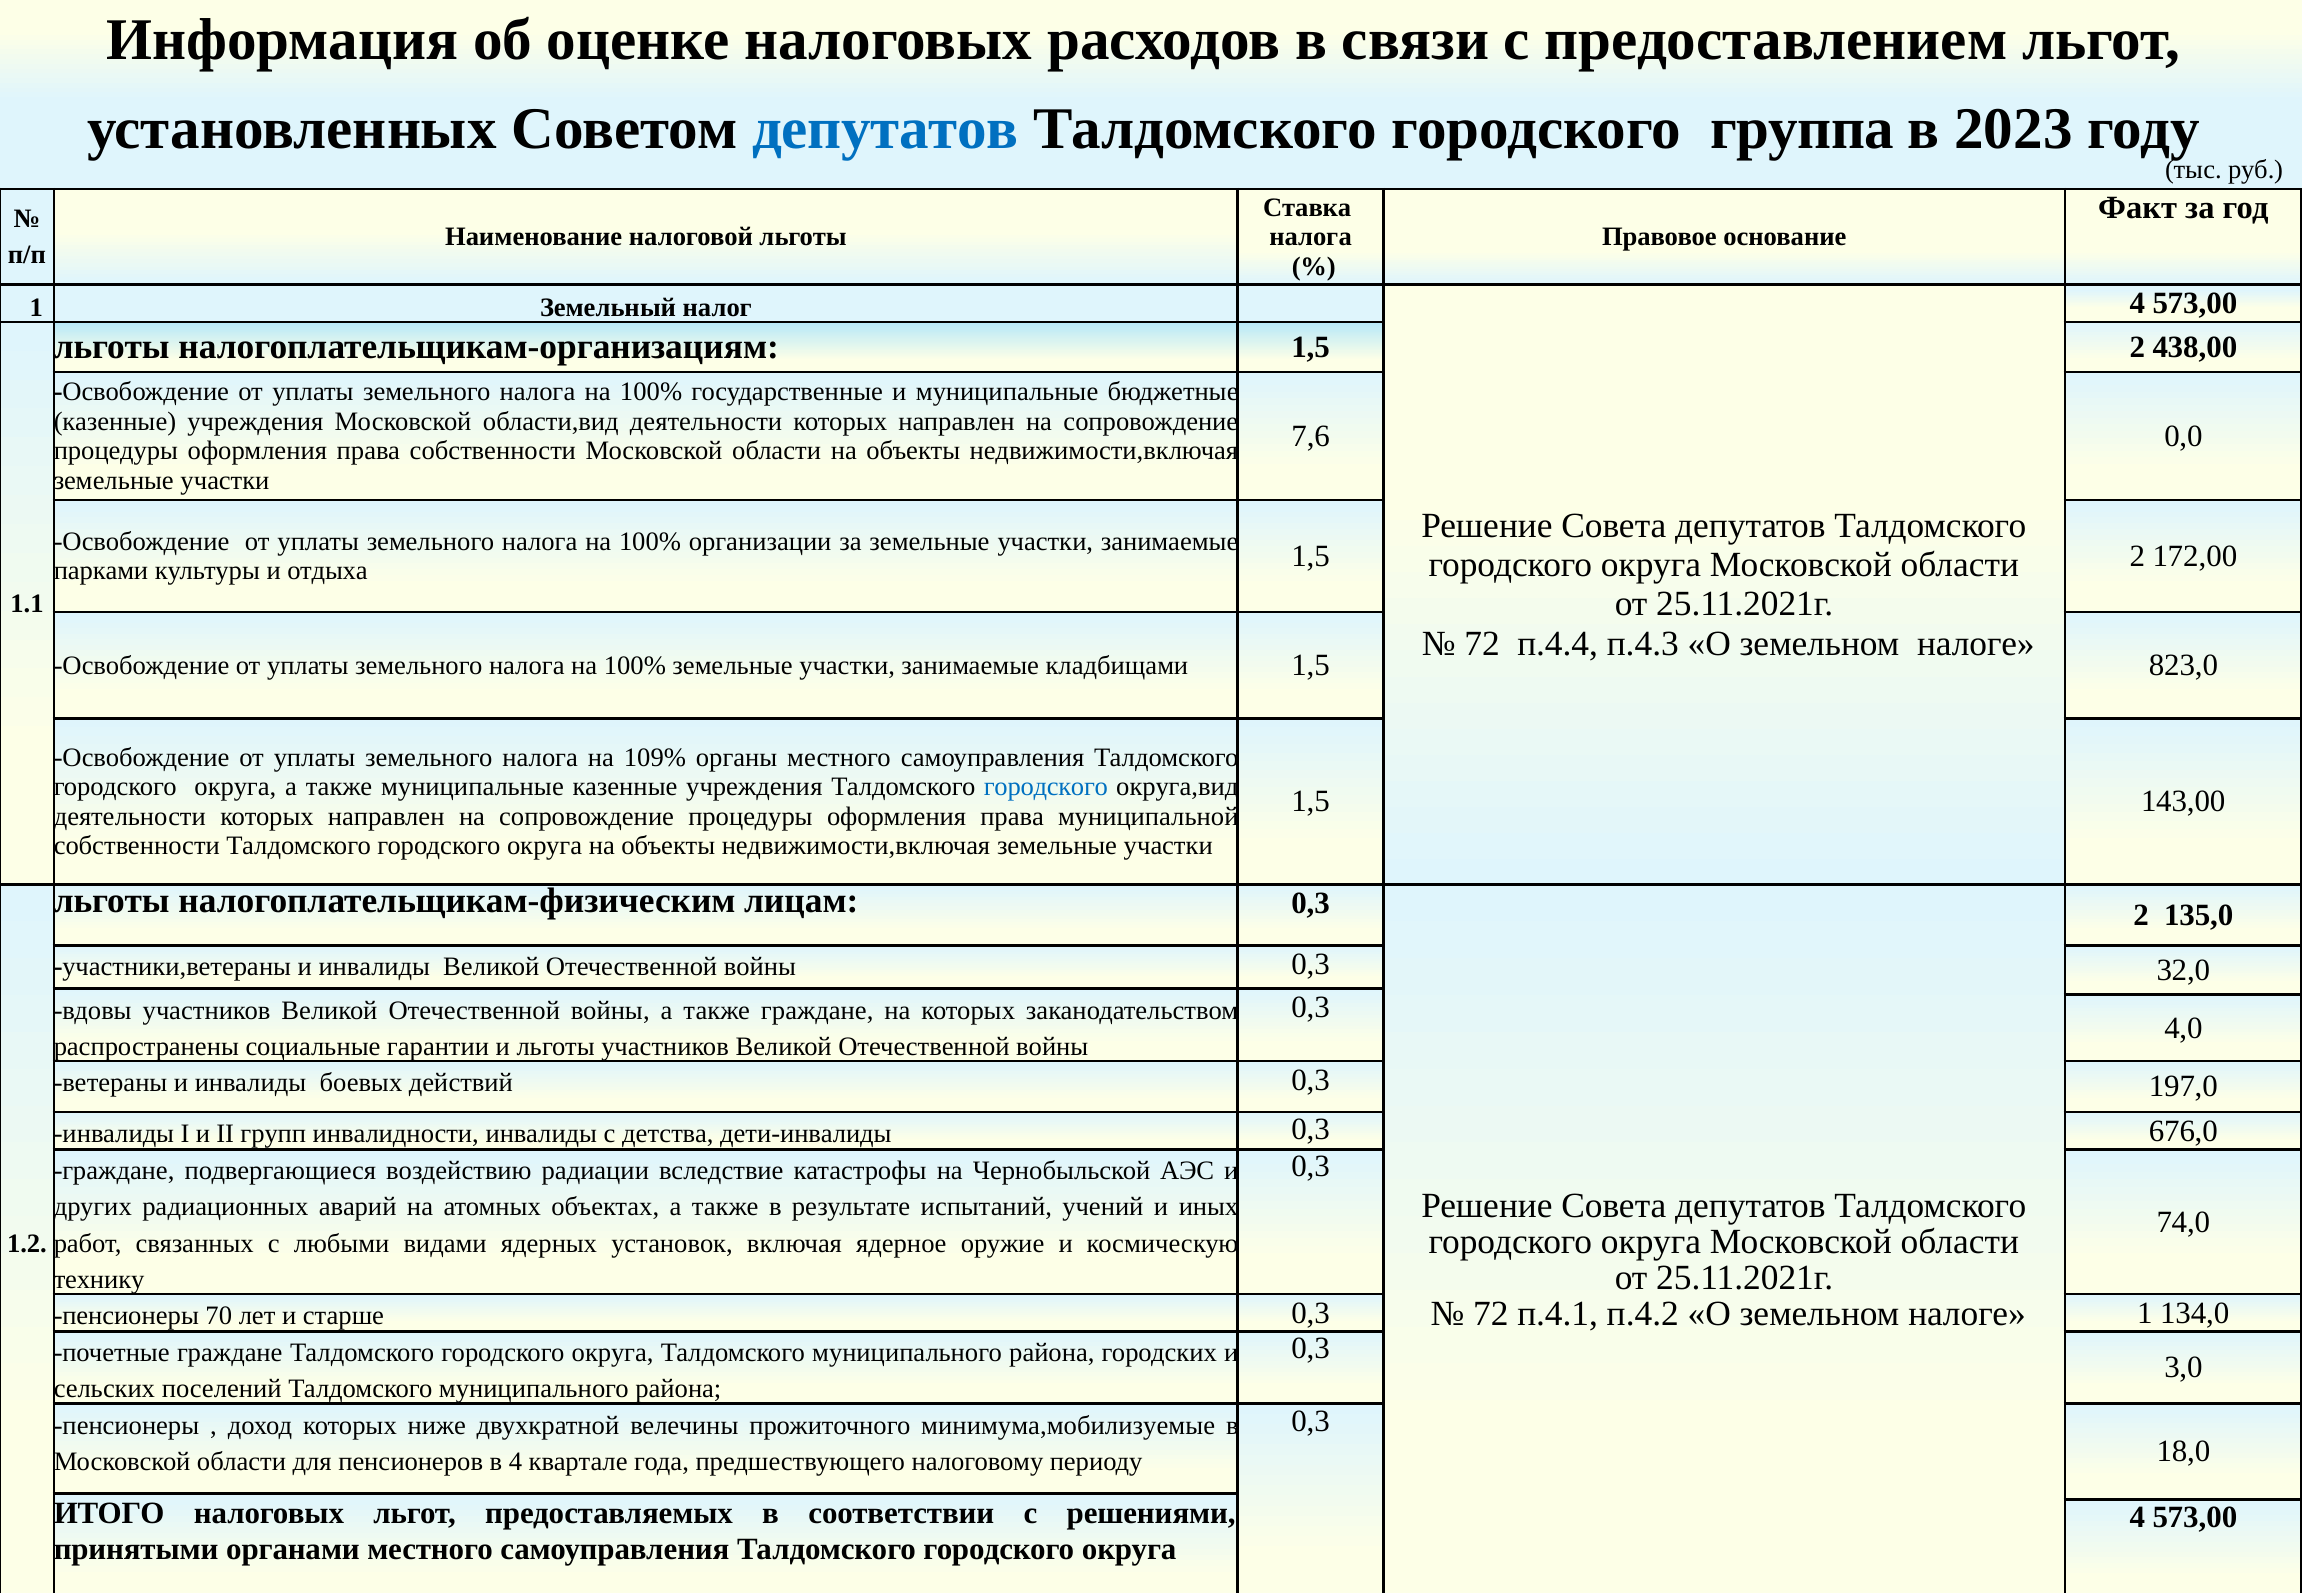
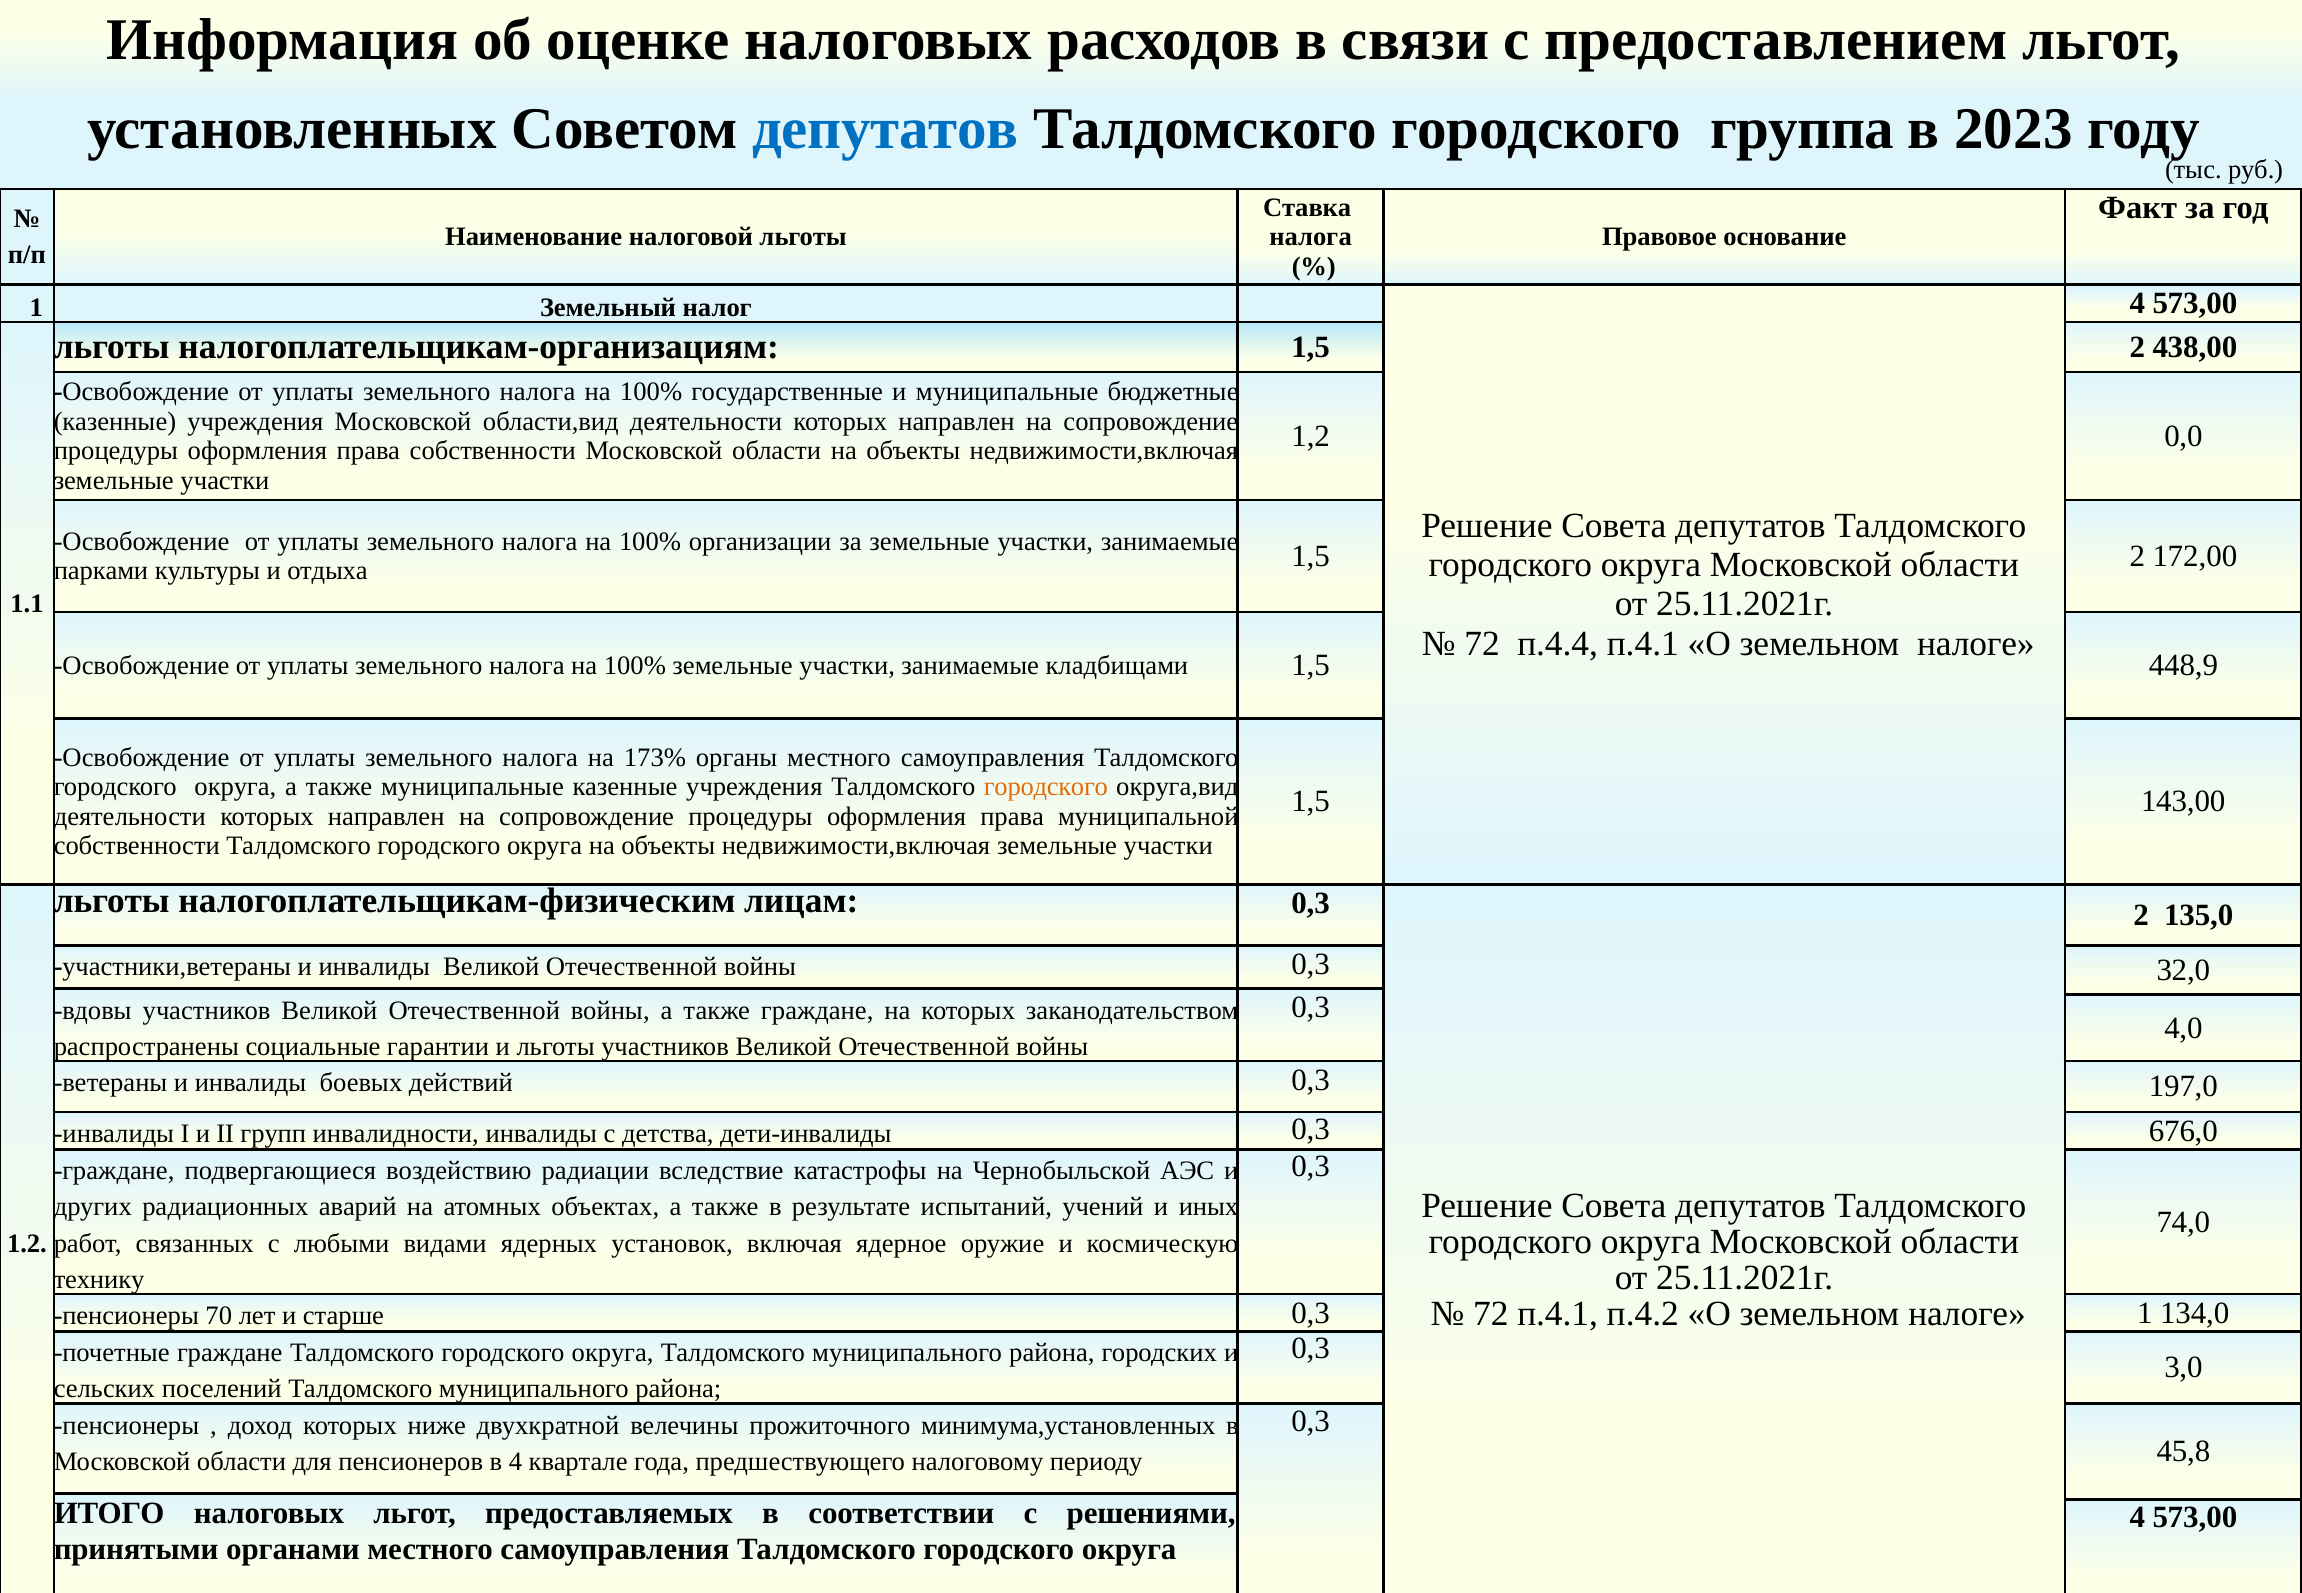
7,6: 7,6 -> 1,2 (1311, 436)
п.4.4 п.4.3: п.4.3 -> п.4.1 (1643, 644)
823,0: 823,0 -> 448,9 (2183, 666)
109%: 109% -> 173% (655, 758)
городского colour: blue -> orange (1046, 787)
минимума,мобилизуемые: минимума,мобилизуемые -> минимума,установленных (1068, 1426)
18,0: 18,0 -> 45,8 (2183, 1452)
